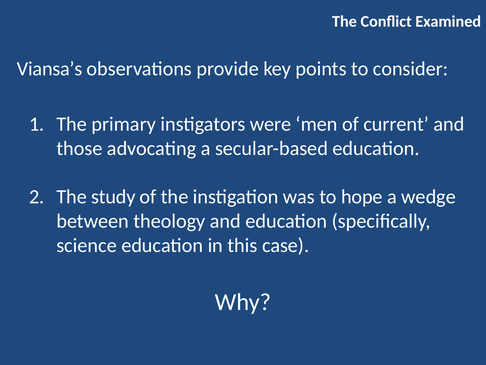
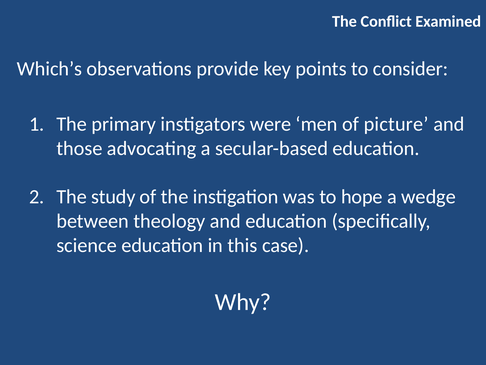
Viansa’s: Viansa’s -> Which’s (50, 69)
current: current -> picture (396, 124)
